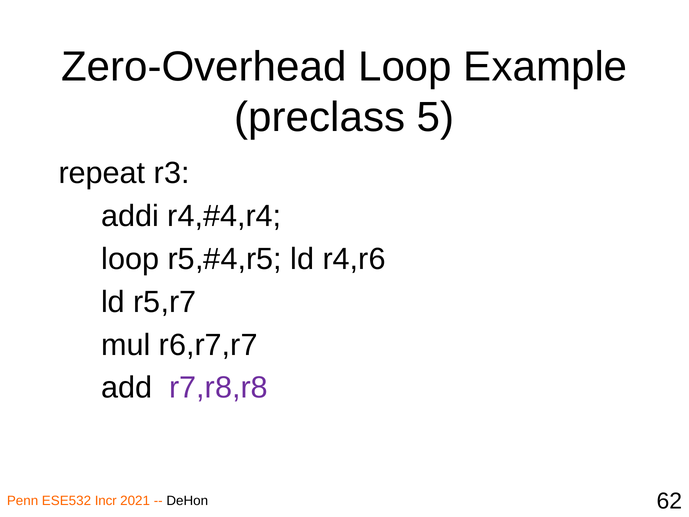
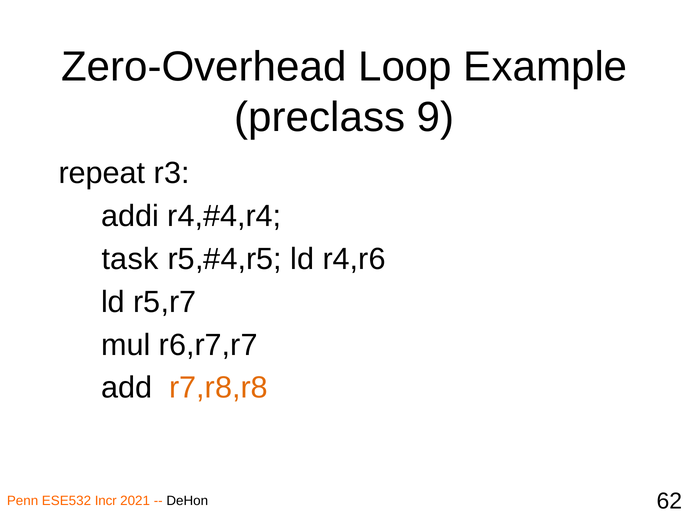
5: 5 -> 9 (436, 117)
loop: loop -> task (130, 259)
r7,r8,r8 colour: purple -> orange (218, 388)
